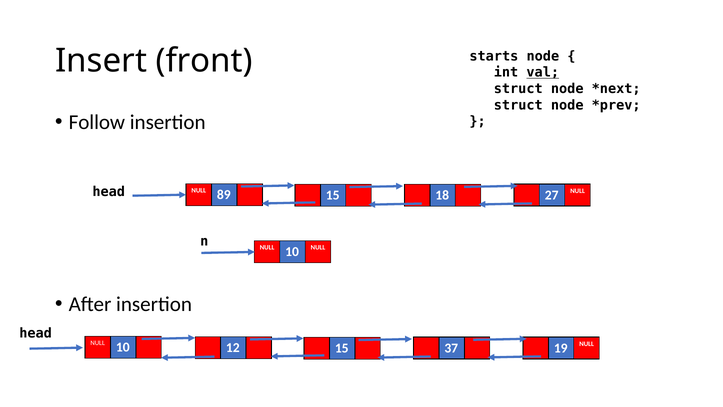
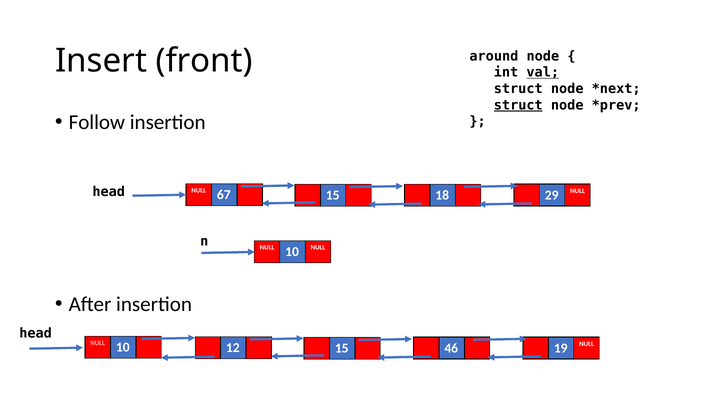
starts: starts -> around (494, 56)
struct underline: none -> present (518, 105)
89: 89 -> 67 (224, 195)
27: 27 -> 29 (552, 195)
37: 37 -> 46 (451, 348)
